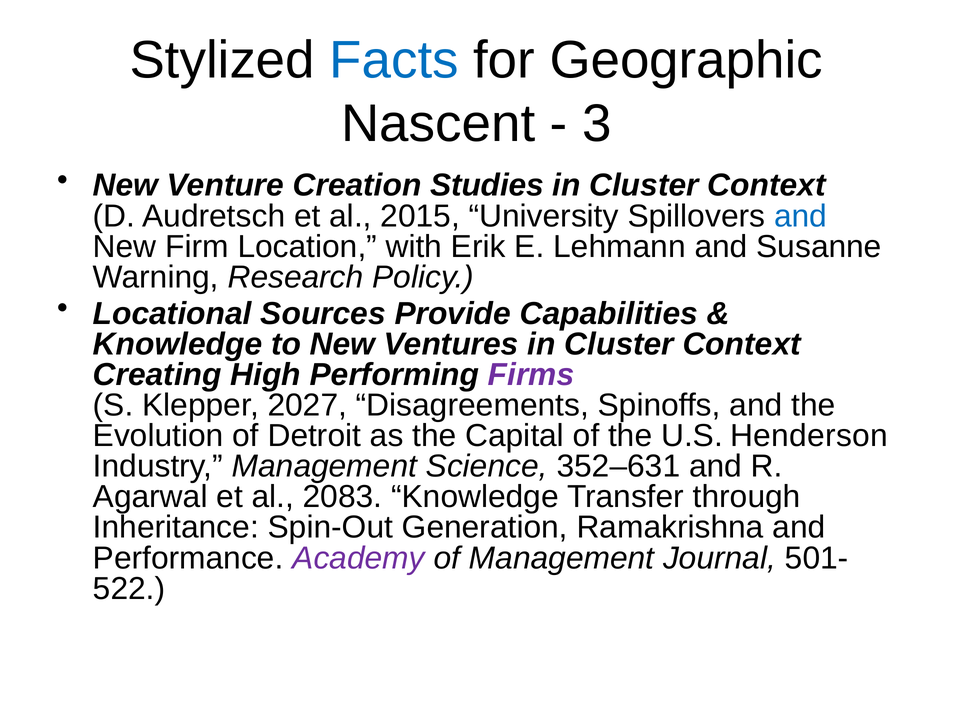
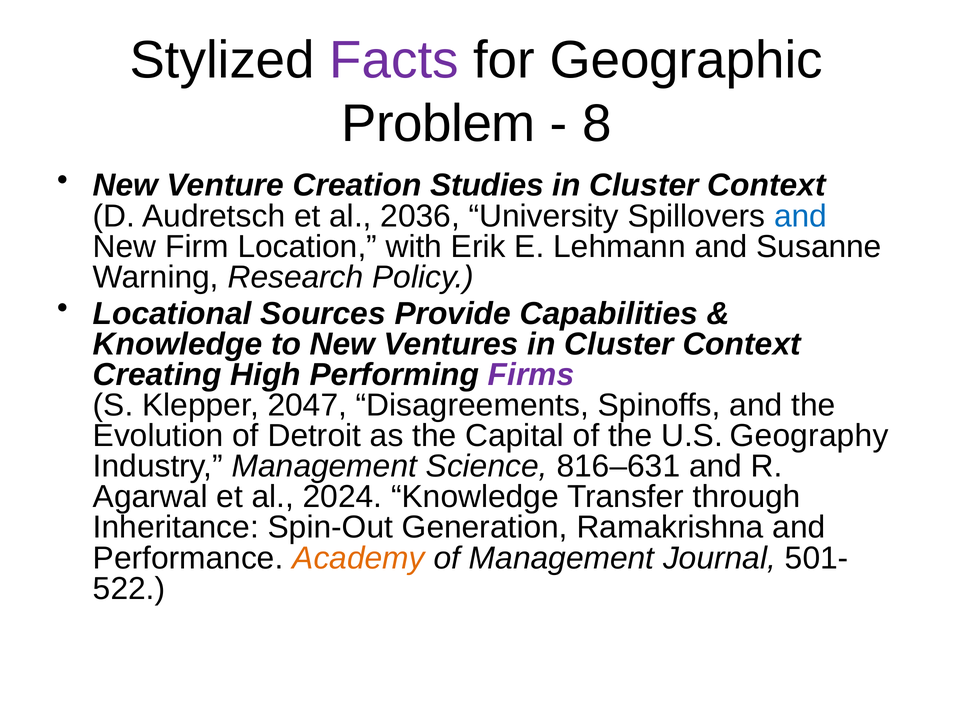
Facts colour: blue -> purple (394, 60)
Nascent: Nascent -> Problem (438, 124)
3: 3 -> 8 (597, 124)
2015: 2015 -> 2036 (420, 216)
2027: 2027 -> 2047 (307, 405)
Henderson: Henderson -> Geography (809, 436)
352–631: 352–631 -> 816–631 (618, 466)
2083: 2083 -> 2024 (343, 497)
Academy colour: purple -> orange (359, 558)
